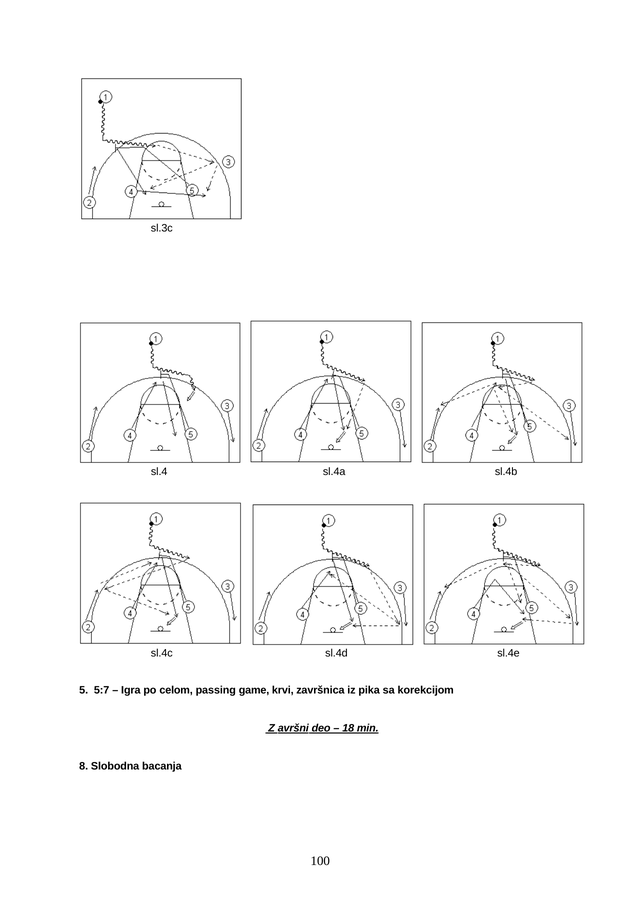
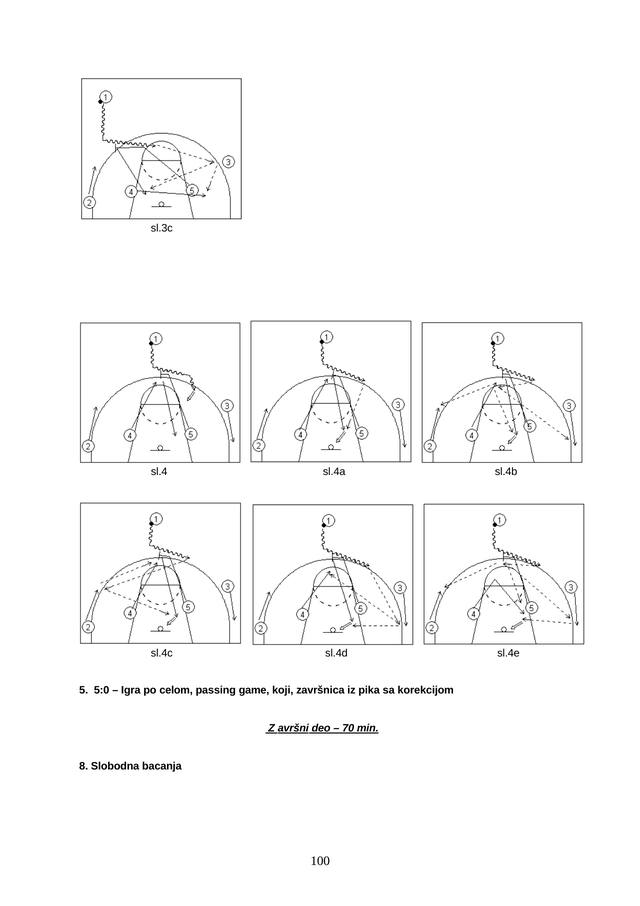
5:7: 5:7 -> 5:0 (102, 690)
krvi: krvi -> koji (283, 690)
18: 18 -> 70 (348, 729)
